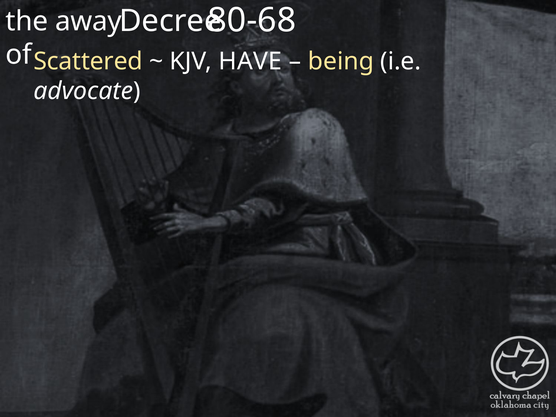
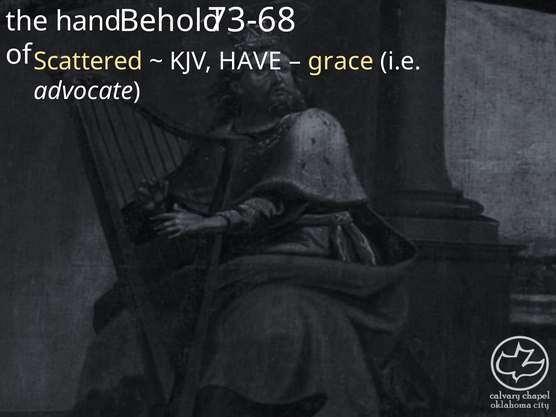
80-68: 80-68 -> 73-68 (252, 20)
Decree: Decree -> Behold (170, 21)
away: away -> hand (88, 21)
being: being -> grace (341, 61)
